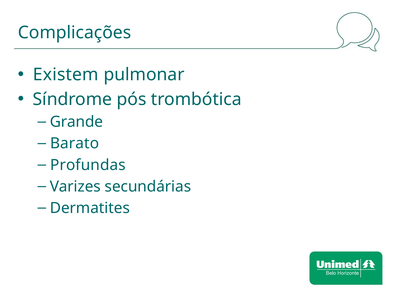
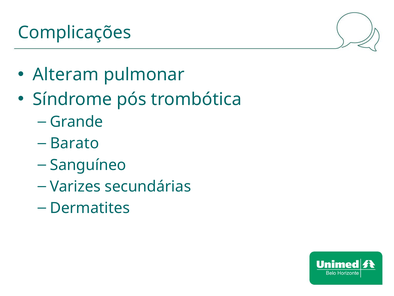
Existem: Existem -> Alteram (66, 75)
Profundas: Profundas -> Sanguíneo (88, 165)
